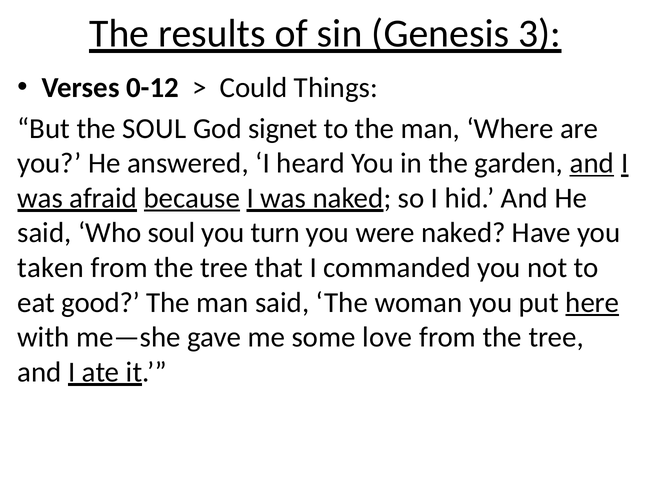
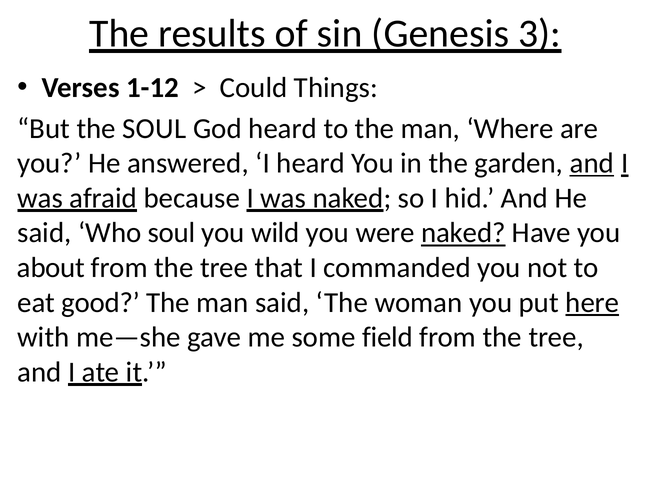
0-12: 0-12 -> 1-12 (153, 88)
God signet: signet -> heard (283, 128)
because underline: present -> none (192, 198)
turn: turn -> wild (275, 233)
naked underline: none -> present (463, 233)
taken: taken -> about (51, 267)
love: love -> field (388, 337)
